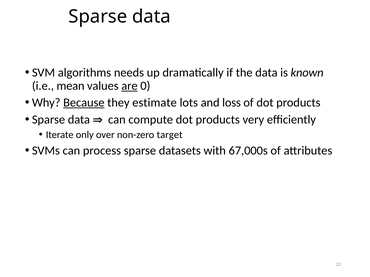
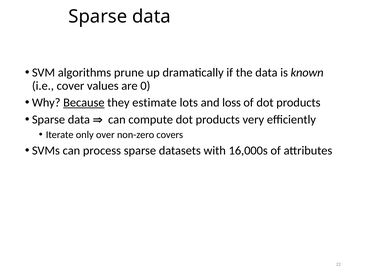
needs: needs -> prune (129, 73)
mean: mean -> cover (70, 86)
are underline: present -> none (129, 86)
target: target -> covers (170, 135)
67,000s: 67,000s -> 16,000s (248, 151)
